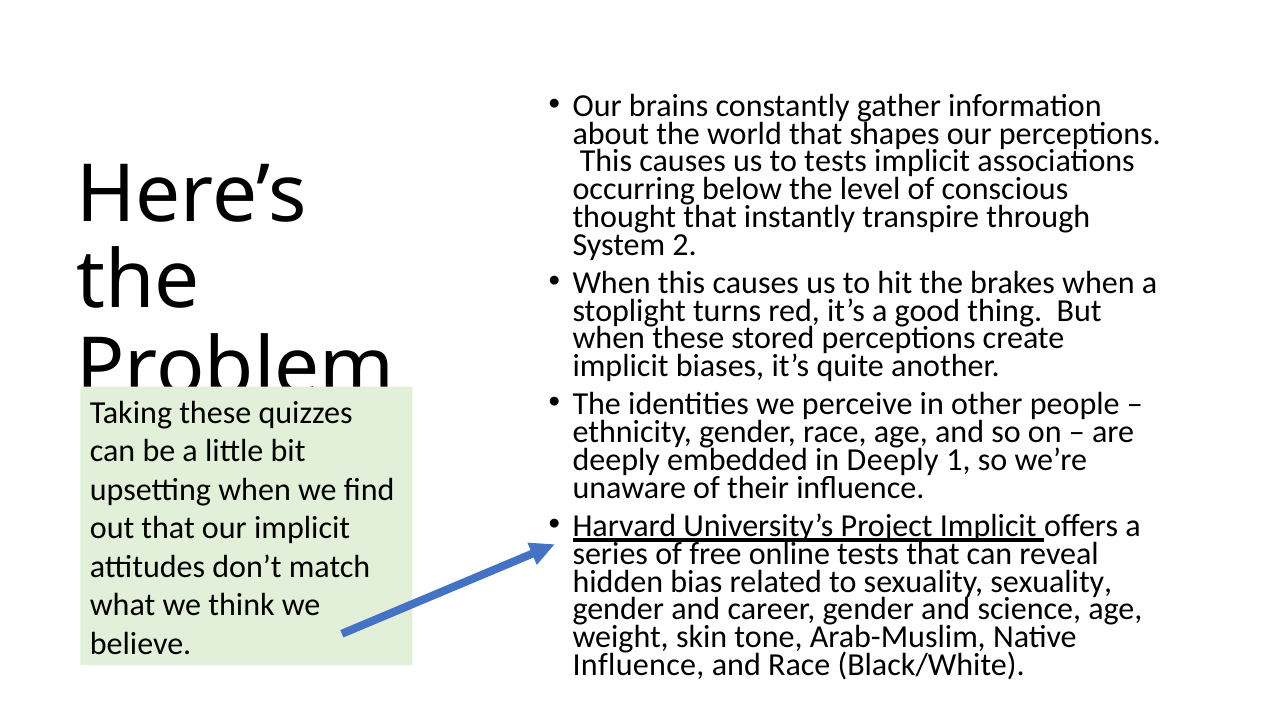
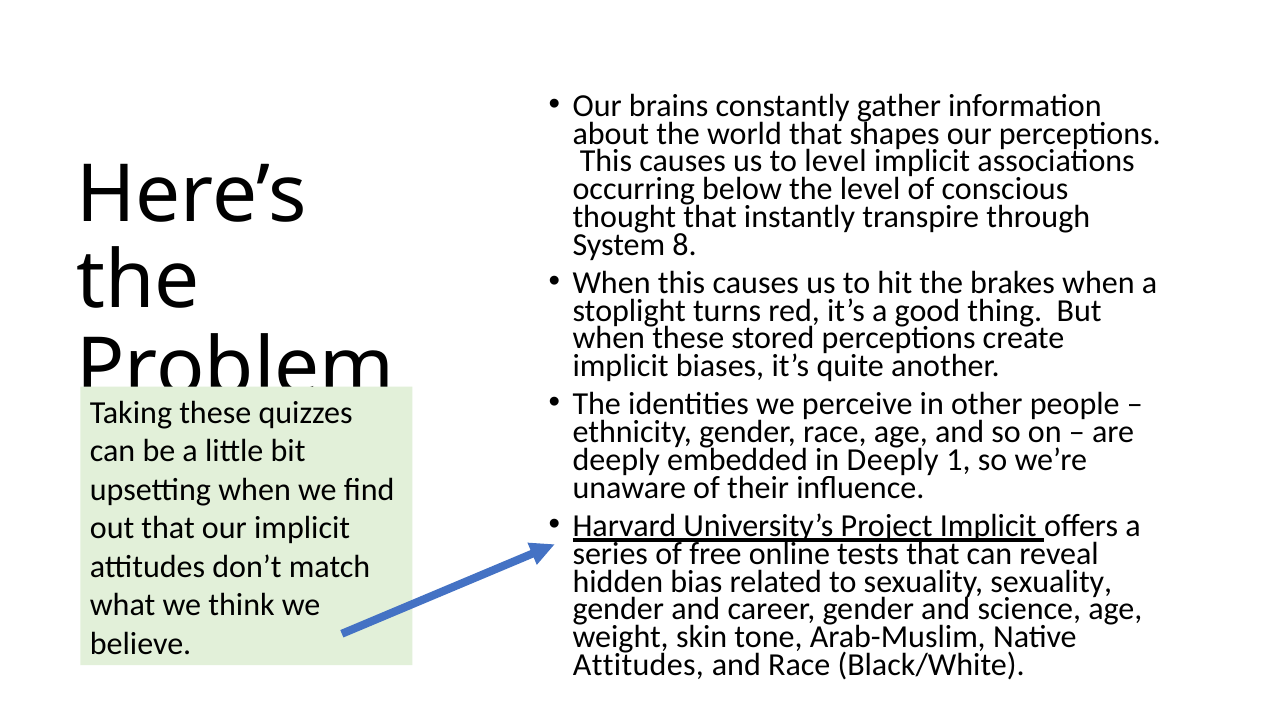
to tests: tests -> level (835, 161)
2: 2 -> 8 (685, 245)
Influence: Influence -> Attitudes (638, 665)
